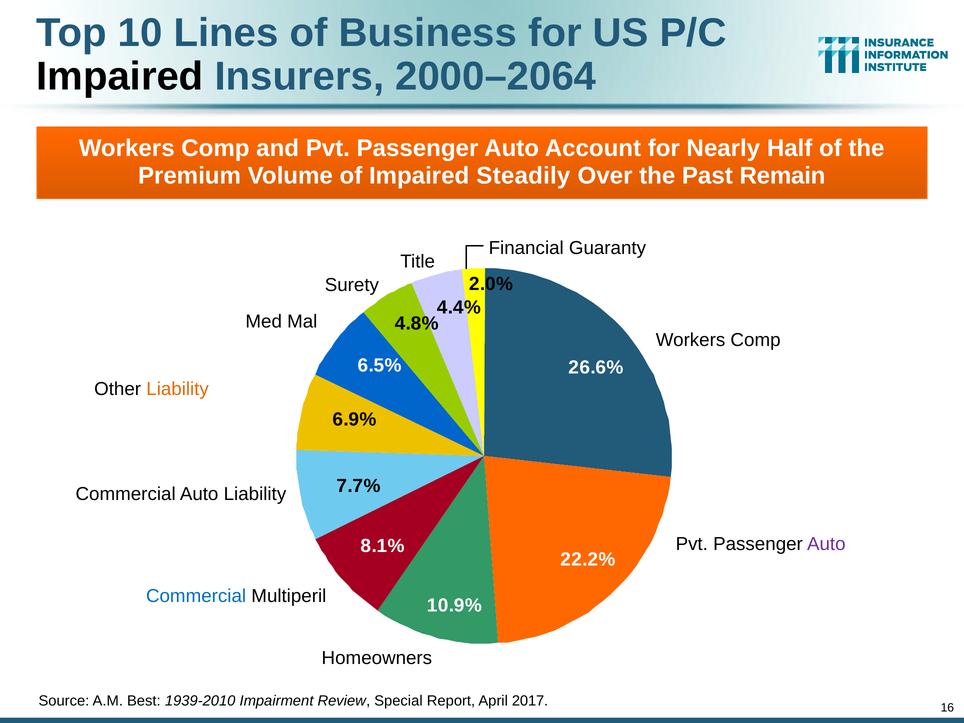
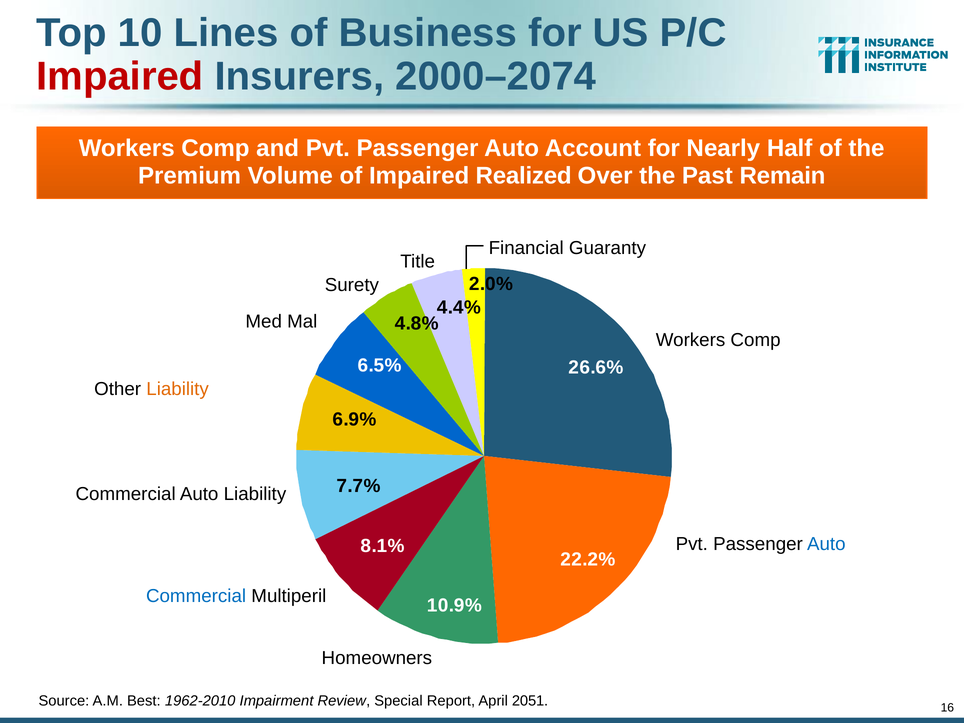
Impaired colour: black -> red (120, 76)
2000–2064: 2000–2064 -> 2000–2074 (496, 76)
Steadily: Steadily -> Realized (524, 176)
Auto colour: purple -> blue (826, 544)
1939-2010: 1939-2010 -> 1962-2010 (200, 701)
2017: 2017 -> 2051 (530, 701)
